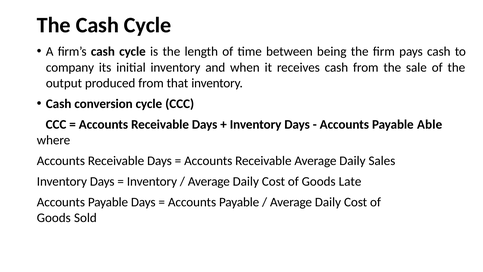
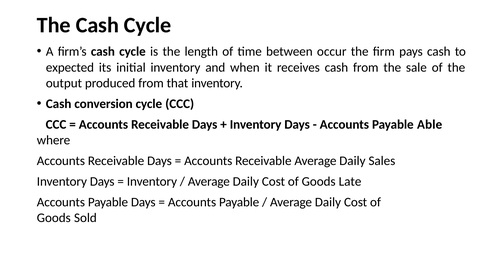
being: being -> occur (332, 51)
company: company -> expected (70, 67)
